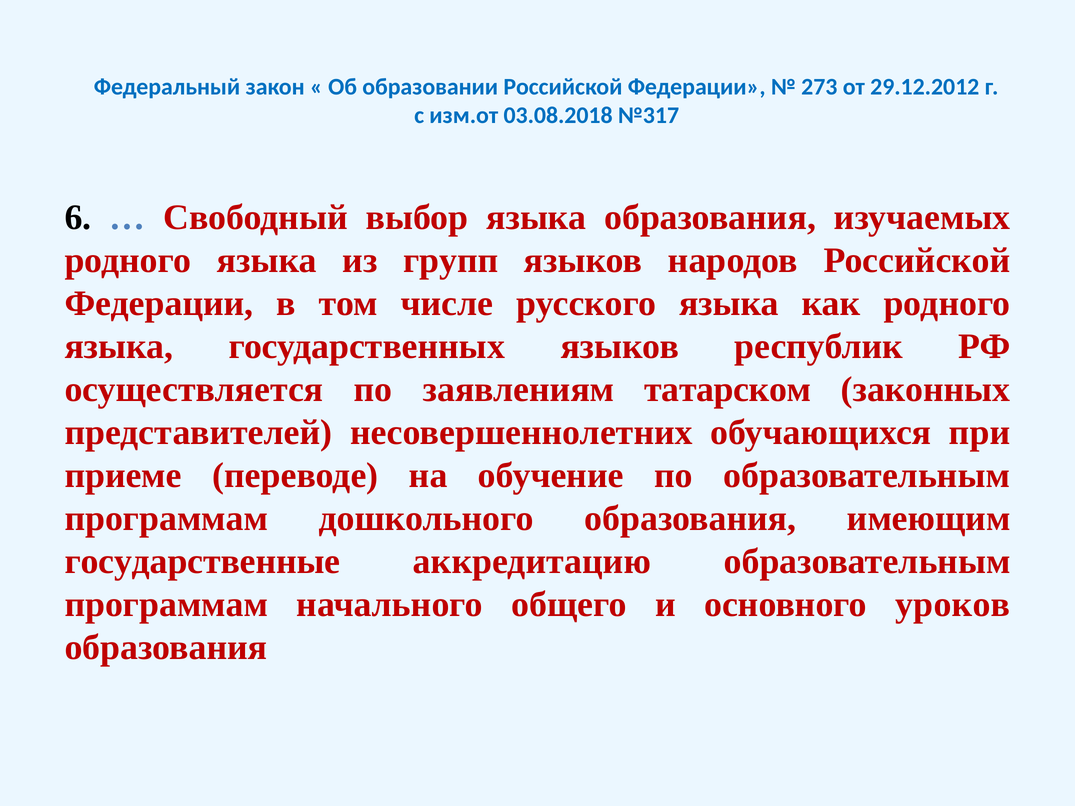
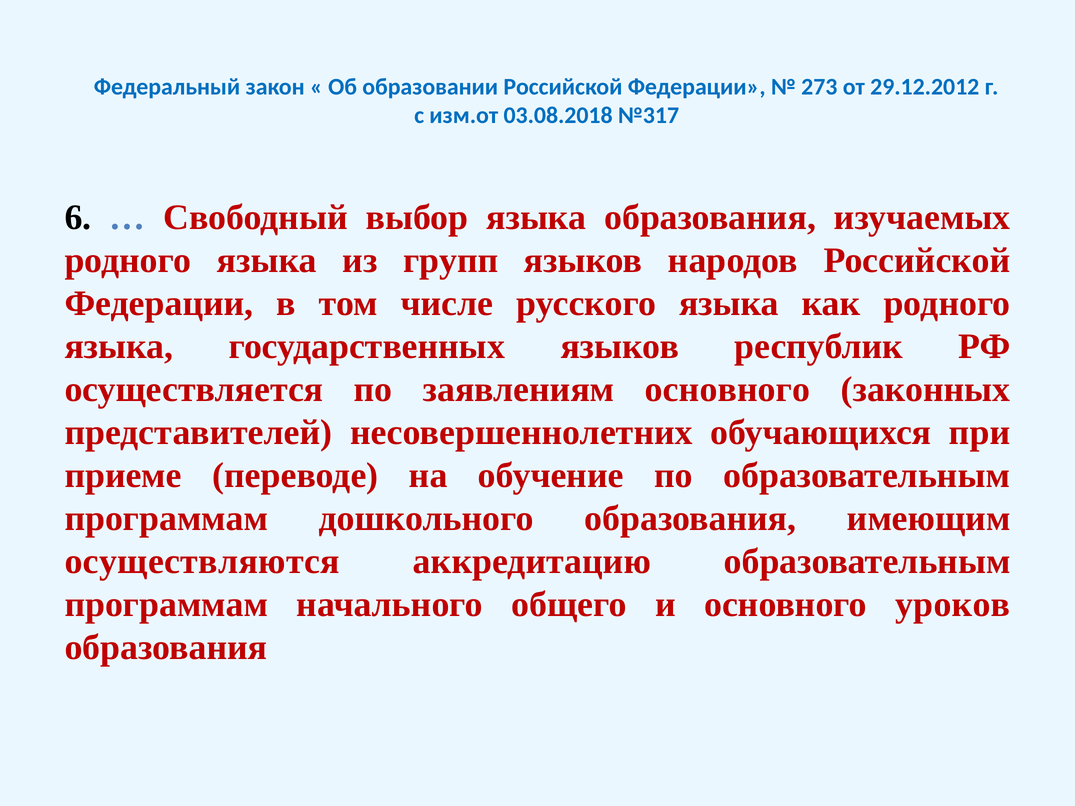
заявлениям татарском: татарском -> основного (727, 390)
государственные: государственные -> осуществляются (202, 562)
